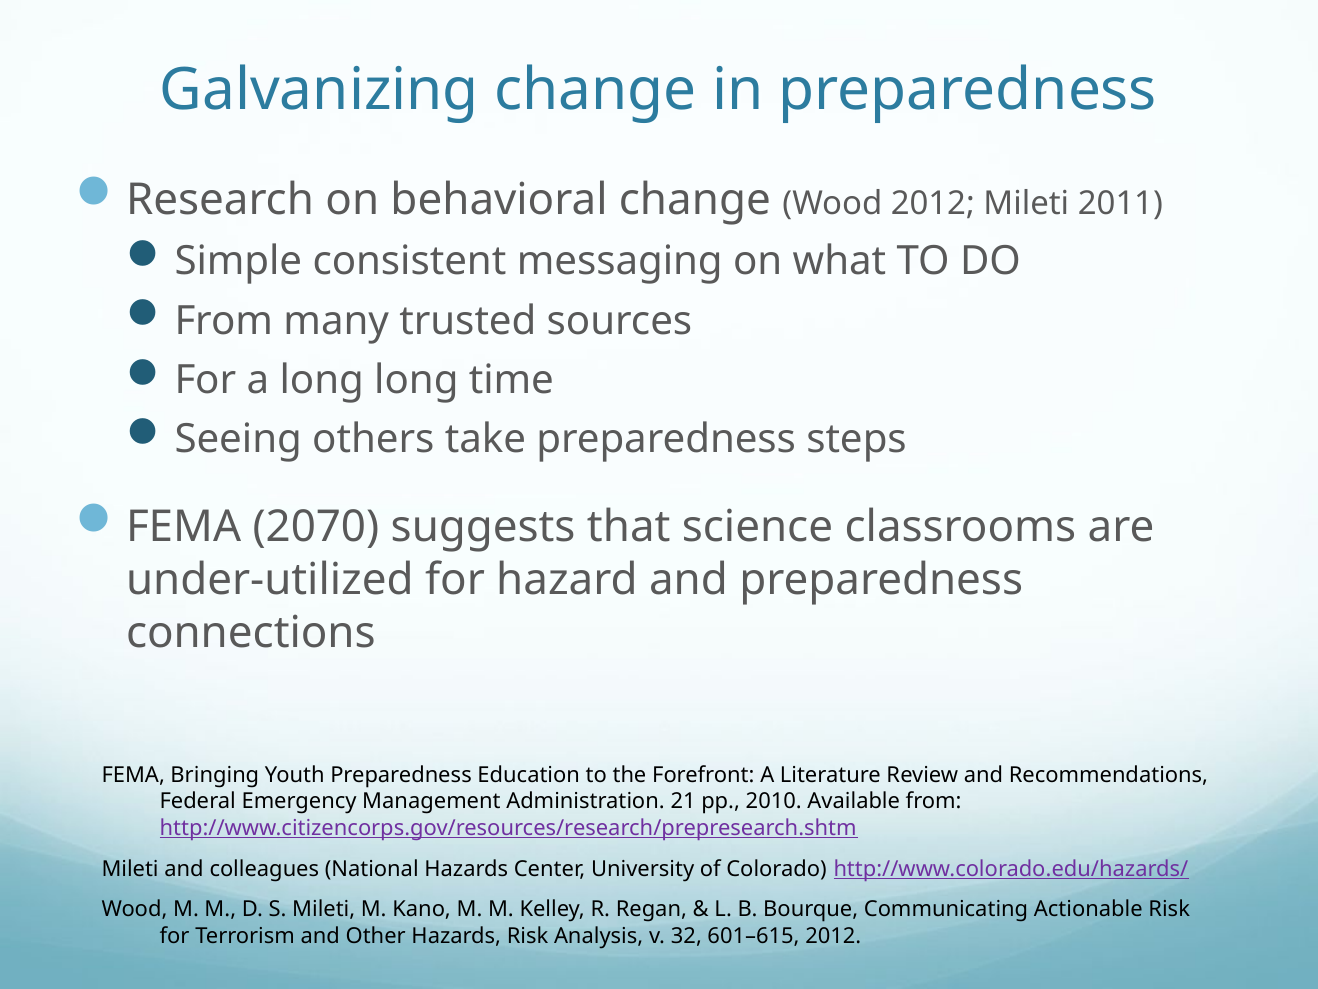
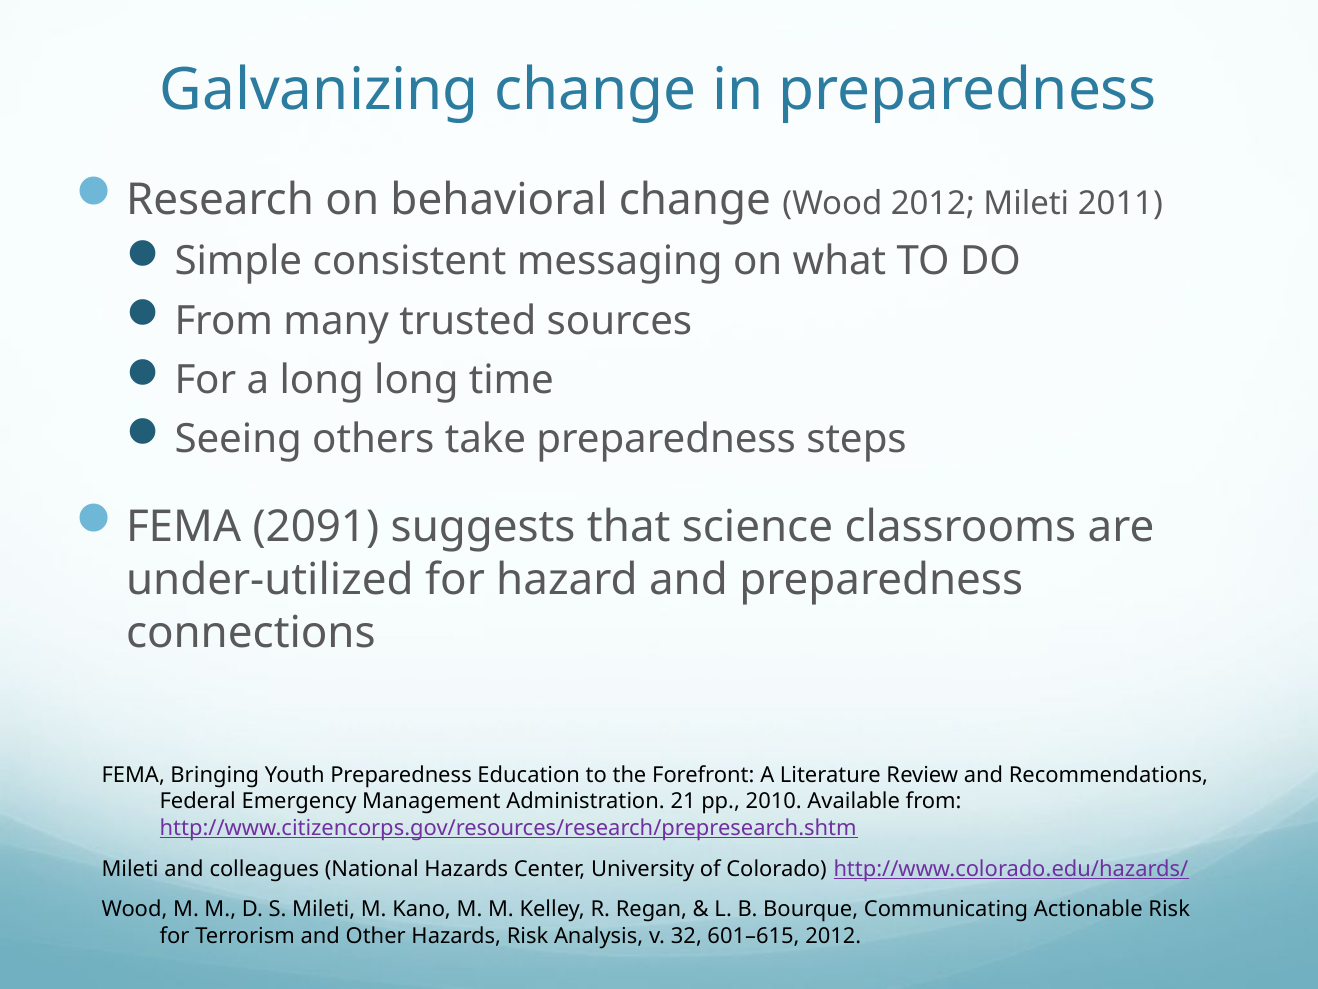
2070: 2070 -> 2091 (316, 527)
